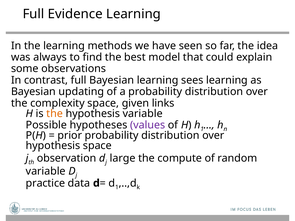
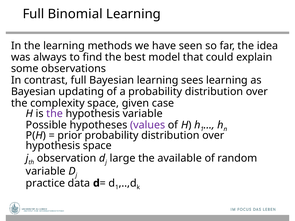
Evidence: Evidence -> Binomial (75, 14)
links: links -> case (163, 103)
the colour: orange -> purple (55, 114)
compute: compute -> available (180, 158)
